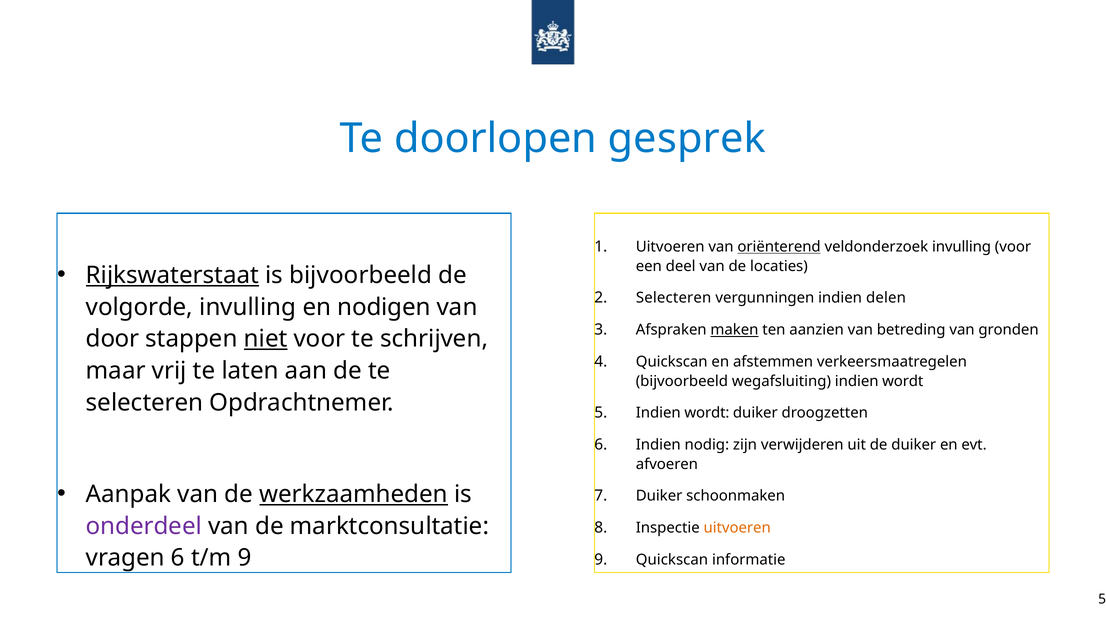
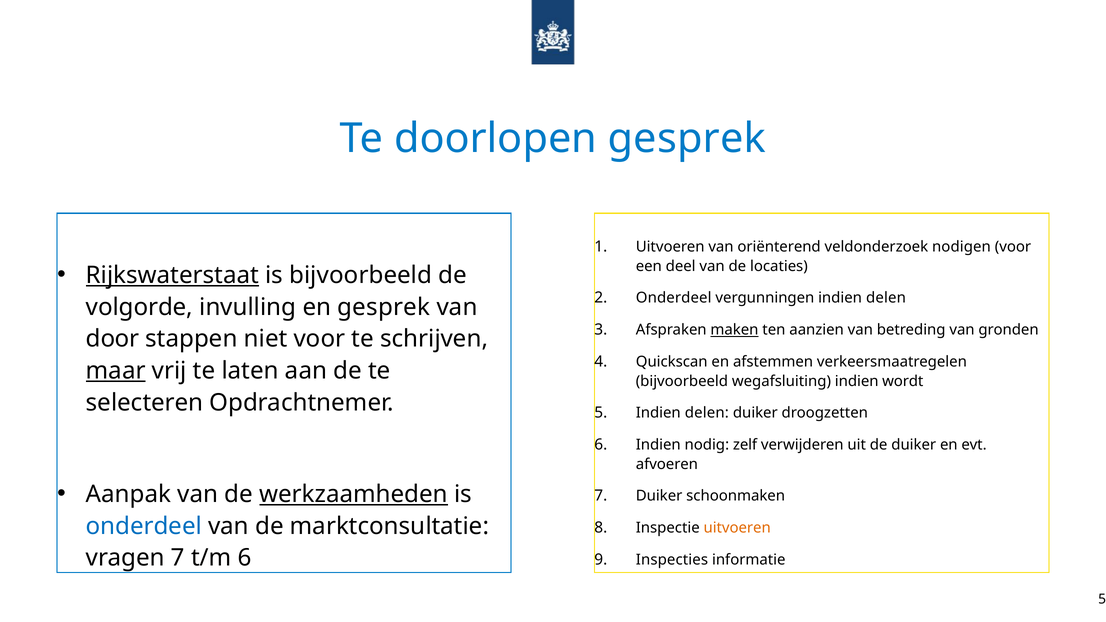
oriënterend underline: present -> none (779, 247)
veldonderzoek invulling: invulling -> nodigen (961, 247)
Selecteren: Selecteren -> Onderdeel (674, 298)
en nodigen: nodigen -> gesprek (384, 307)
niet underline: present -> none (266, 339)
maar underline: none -> present (116, 371)
5 Indien wordt: wordt -> delen (707, 413)
zijn: zijn -> zelf (745, 445)
onderdeel colour: purple -> blue (144, 526)
vragen 6: 6 -> 7 (178, 558)
t/m 9: 9 -> 6 (245, 558)
Quickscan: Quickscan -> Inspecties (672, 560)
